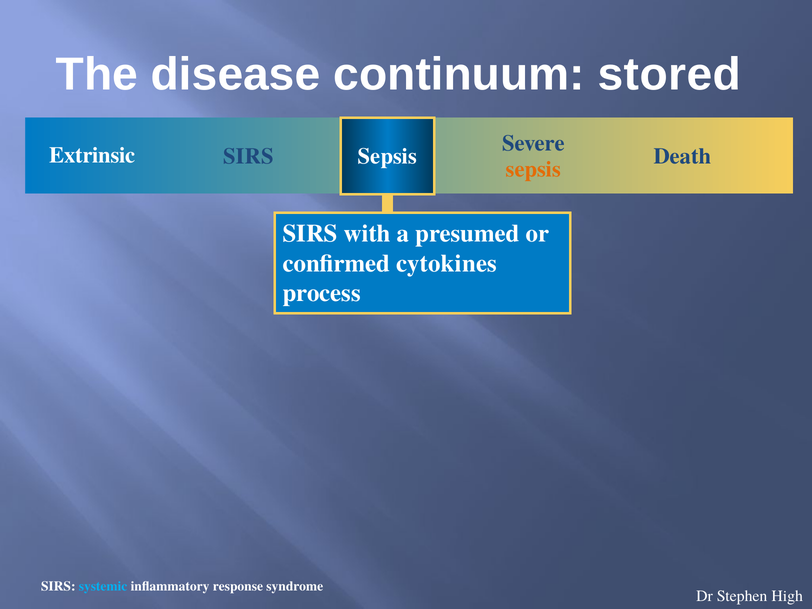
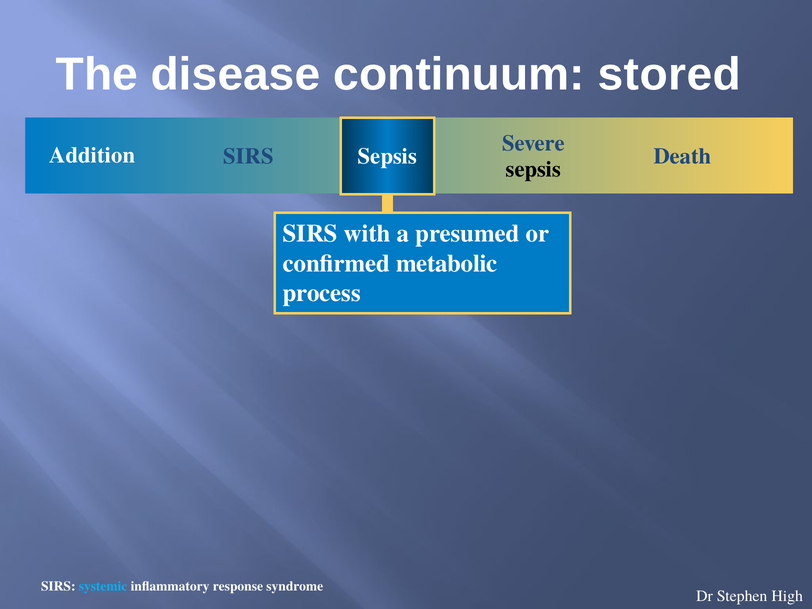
Extrinsic: Extrinsic -> Addition (92, 155)
sepsis colour: orange -> black (533, 169)
cytokines: cytokines -> metabolic (447, 263)
